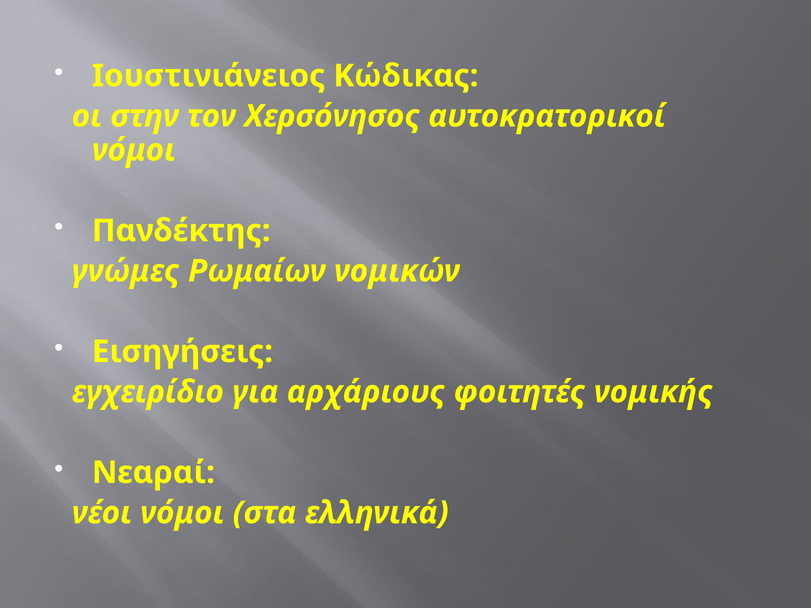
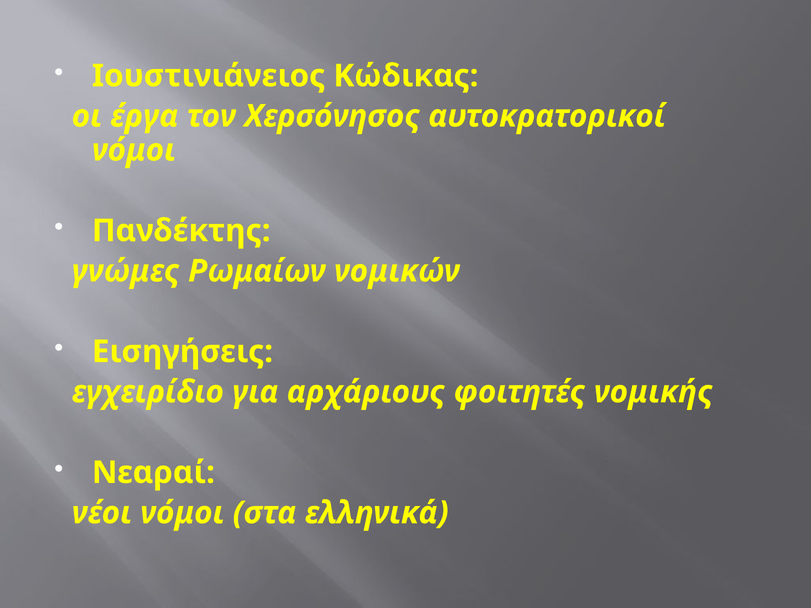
στην: στην -> έργα (144, 116)
